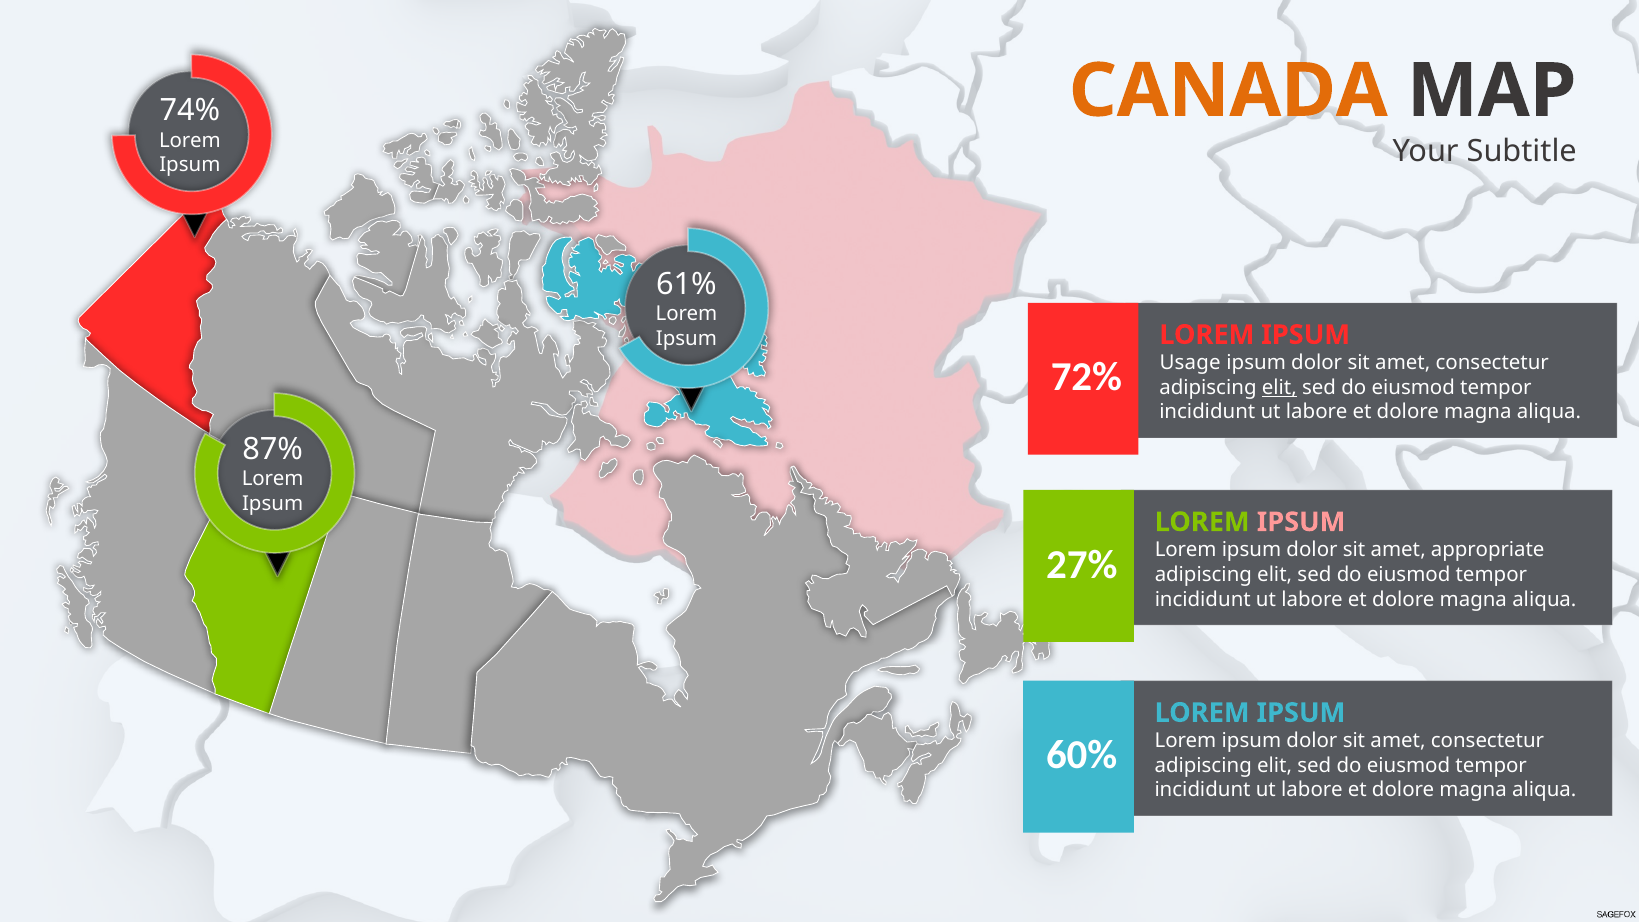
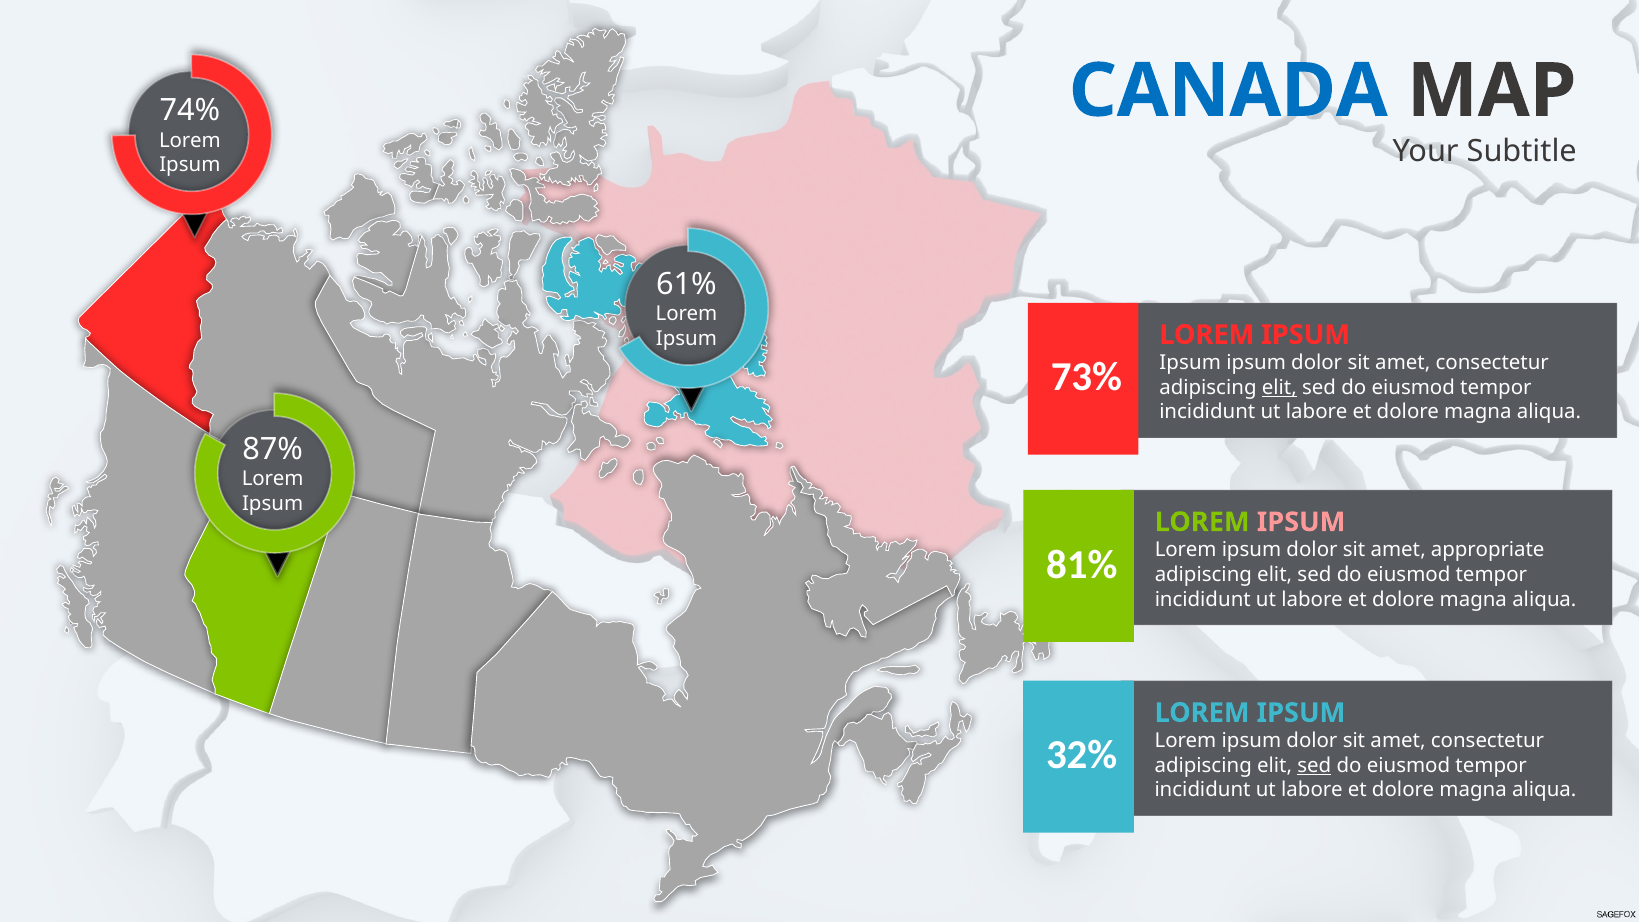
CANADA colour: orange -> blue (1228, 91)
Usage: Usage -> Ipsum (1190, 363)
72%: 72% -> 73% (1086, 377)
27%: 27% -> 81% (1082, 565)
60%: 60% -> 32% (1082, 755)
sed underline: none -> present (1314, 766)
